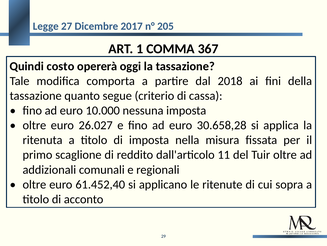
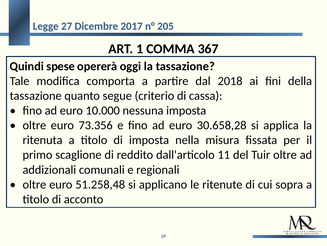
costo: costo -> spese (61, 66)
26.027: 26.027 -> 73.356 (96, 125)
61.452,40: 61.452,40 -> 51.258,48 (100, 184)
